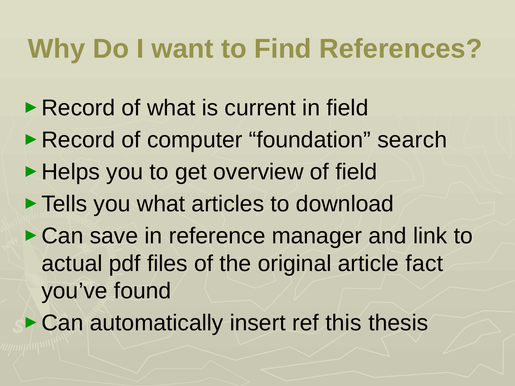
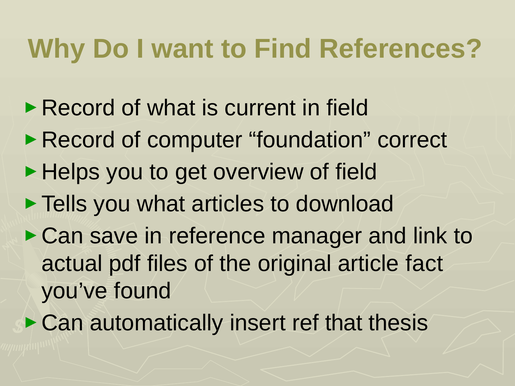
search: search -> correct (412, 140)
this: this -> that (344, 323)
